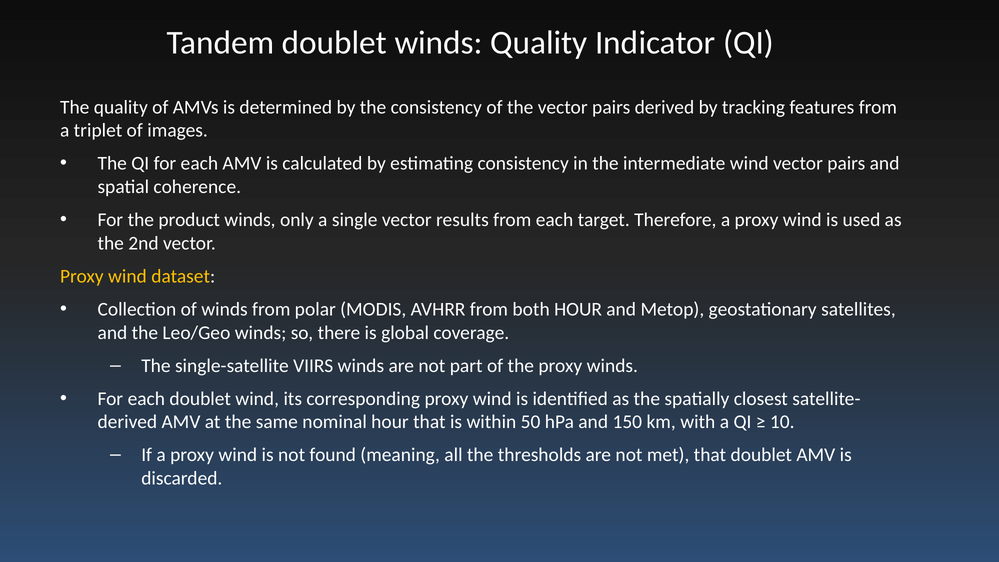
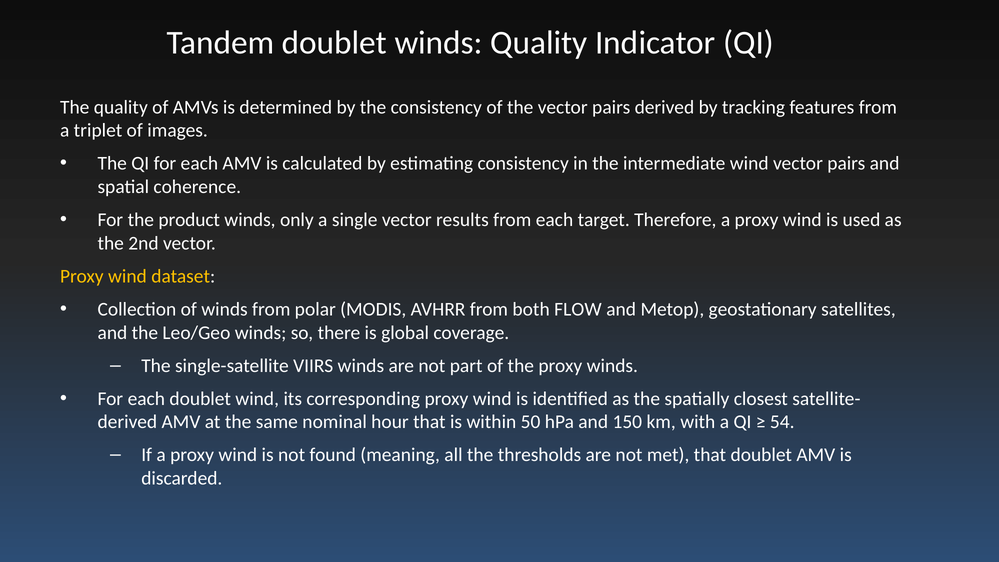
both HOUR: HOUR -> FLOW (578, 309)
10: 10 -> 54 (782, 422)
